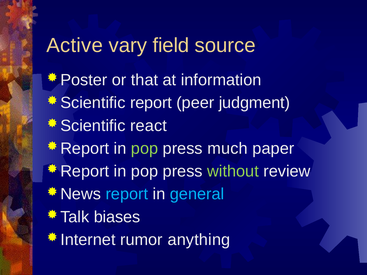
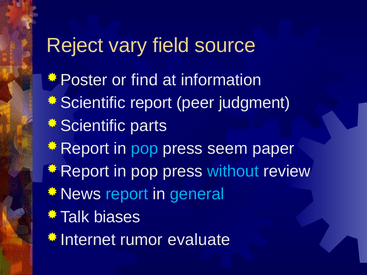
Active: Active -> Reject (75, 45)
that: that -> find (144, 80)
react: react -> parts (149, 126)
pop colour: light green -> light blue (145, 149)
much: much -> seem (227, 149)
without colour: light green -> light blue (233, 171)
anything: anything -> evaluate (199, 240)
